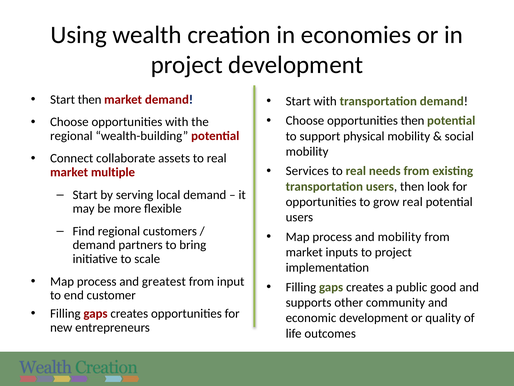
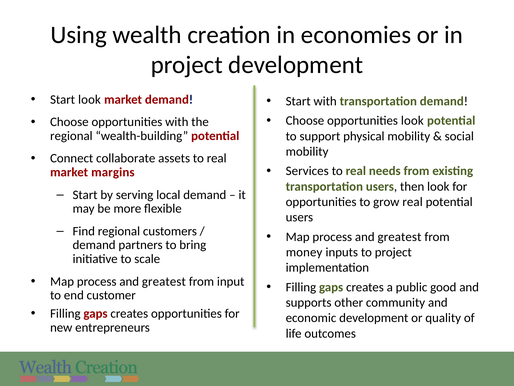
Start then: then -> look (89, 99)
opportunities then: then -> look (412, 121)
multiple: multiple -> margins (113, 172)
mobility: mobility -> greatest (399, 237)
market: market -> money (304, 252)
